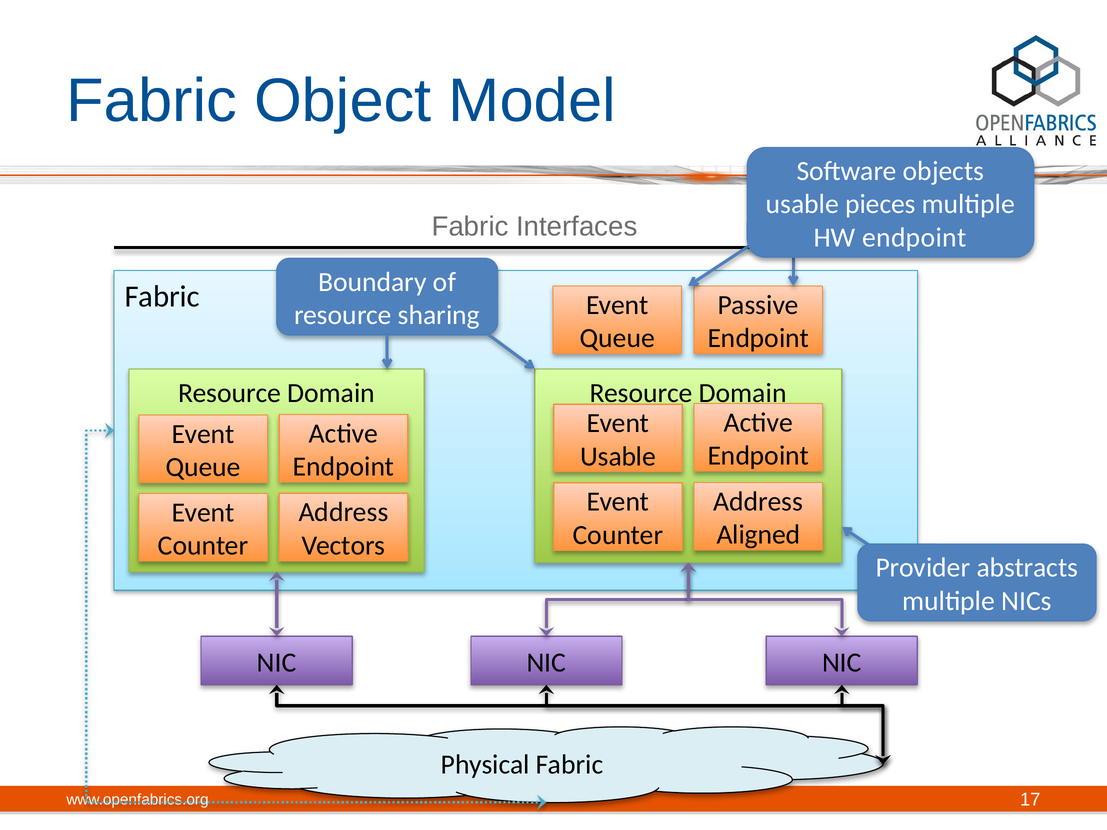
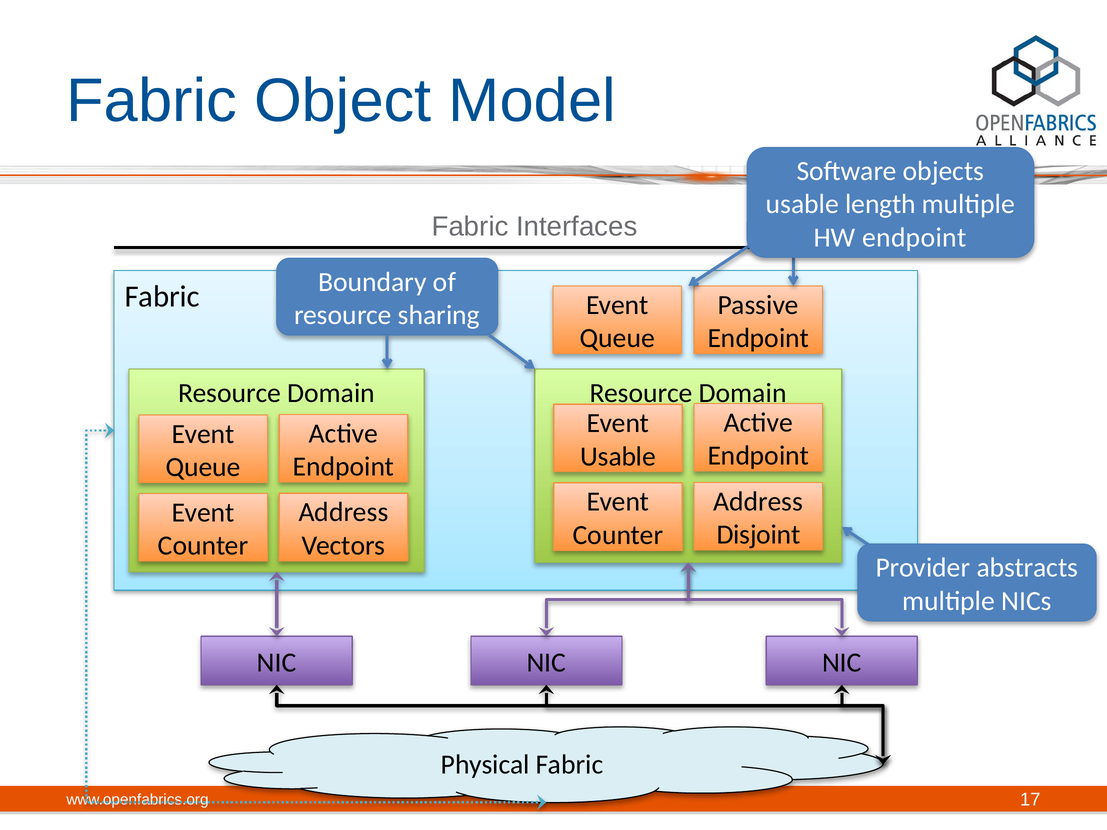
pieces: pieces -> length (881, 204)
Aligned: Aligned -> Disjoint (758, 535)
